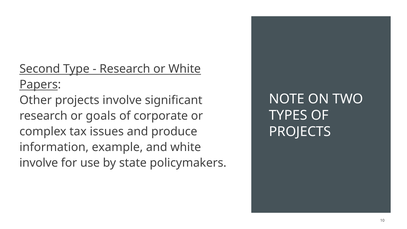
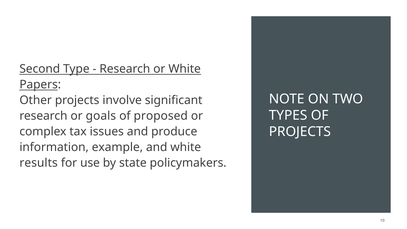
corporate: corporate -> proposed (161, 116)
involve: involve -> results (39, 163)
